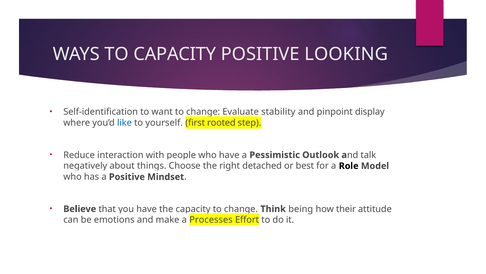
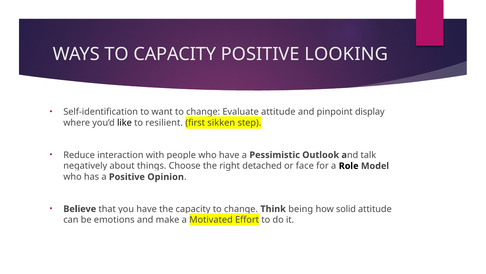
stability: stability -> attitude (278, 112)
like colour: blue -> black (124, 123)
yourself: yourself -> resilient (164, 123)
rooted: rooted -> sikken (221, 123)
best: best -> face (305, 166)
Mindset: Mindset -> Opinion (166, 177)
their: their -> solid (346, 209)
Processes: Processes -> Motivated (211, 219)
